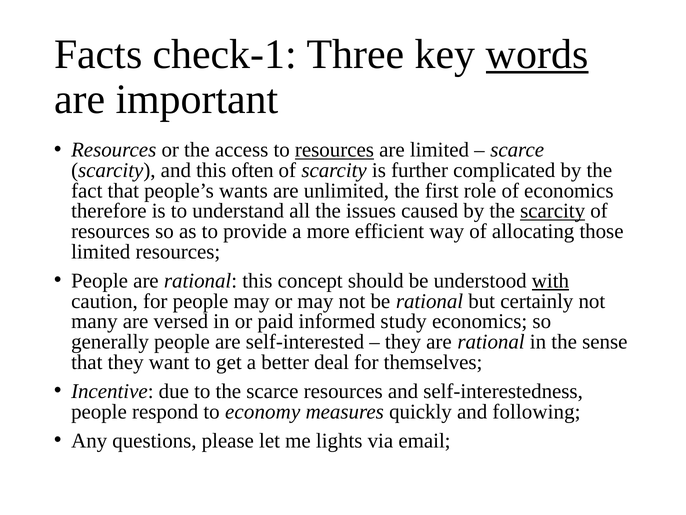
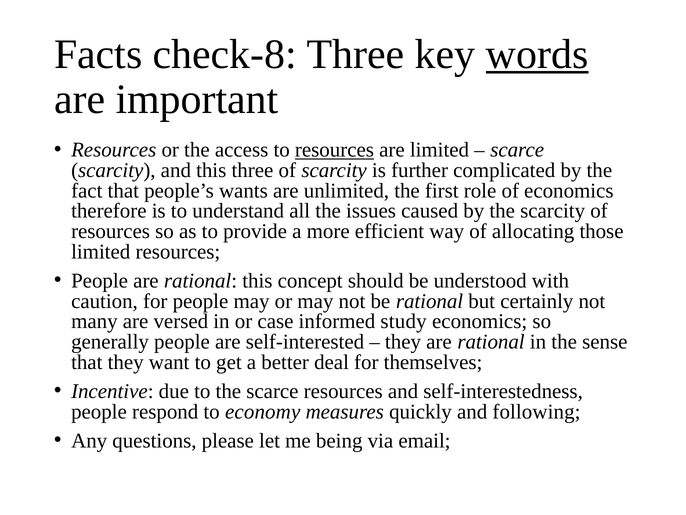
check-1: check-1 -> check-8 (225, 54)
this often: often -> three (252, 170)
scarcity underline: present -> none (553, 211)
with underline: present -> none (550, 281)
paid: paid -> case (275, 321)
lights: lights -> being (339, 440)
